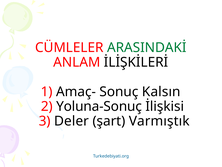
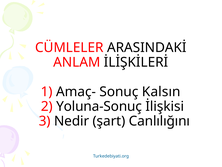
ARASINDAKİ colour: green -> black (147, 47)
Deler: Deler -> Nedir (72, 121)
Varmıştık: Varmıştık -> Canlılığını (159, 121)
